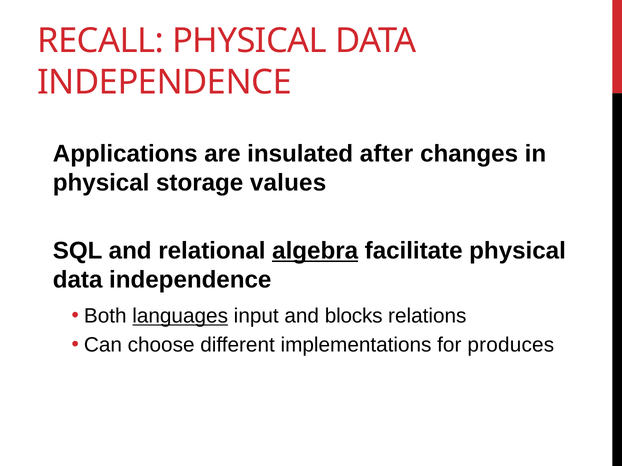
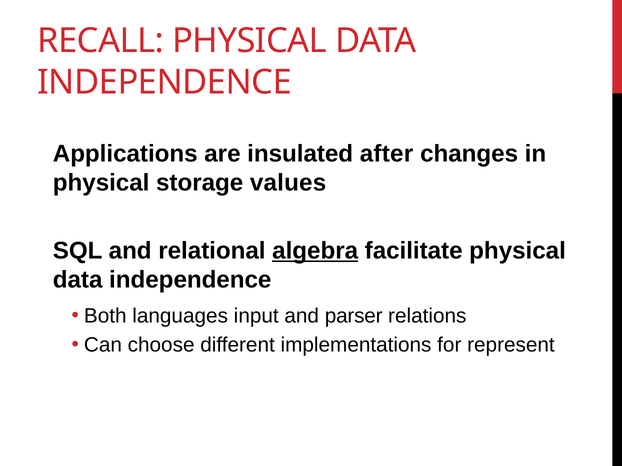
languages underline: present -> none (180, 316)
blocks: blocks -> parser (354, 316)
produces: produces -> represent (511, 345)
